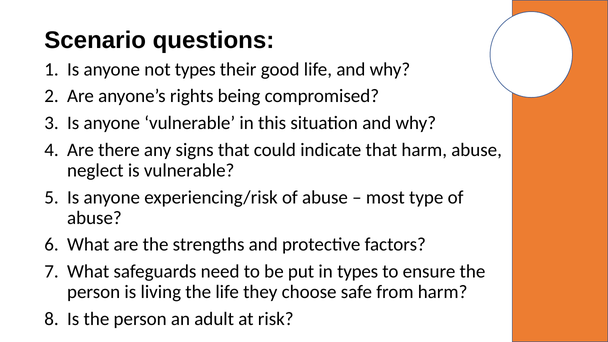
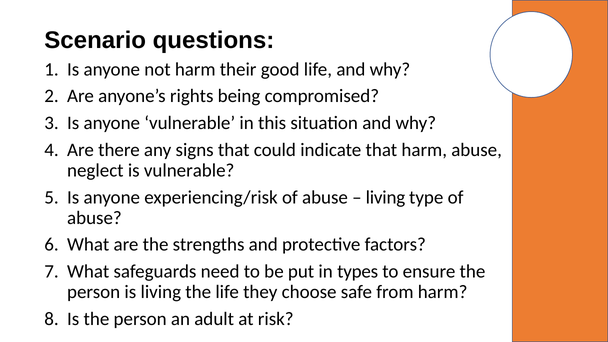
not types: types -> harm (195, 69)
most: most -> living (385, 197)
